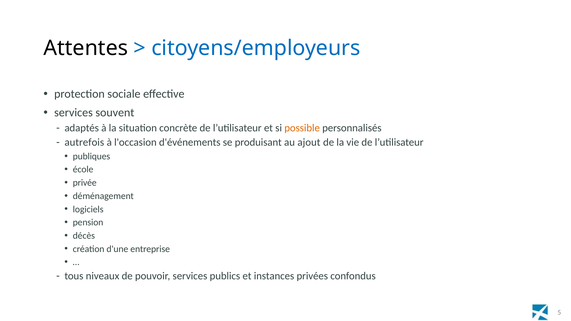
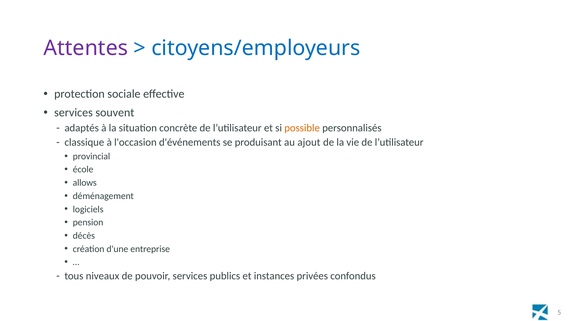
Attentes colour: black -> purple (86, 48)
autrefois: autrefois -> classique (84, 143)
publiques: publiques -> provincial (91, 156)
privée: privée -> allows (85, 183)
